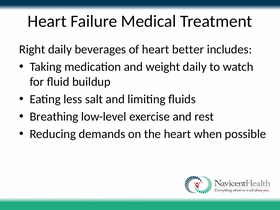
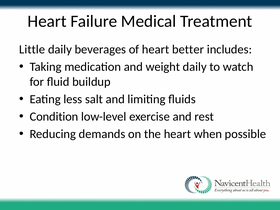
Right: Right -> Little (32, 49)
Breathing: Breathing -> Condition (54, 117)
